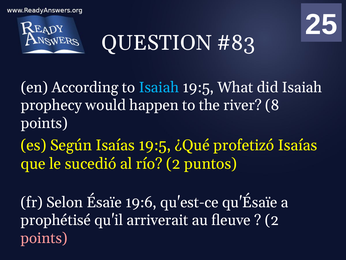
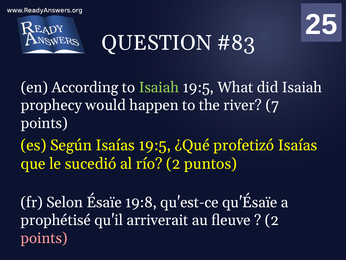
Isaiah colour: light blue -> light green (159, 87)
8: 8 -> 7 (272, 105)
19:6: 19:6 -> 19:8 (141, 202)
